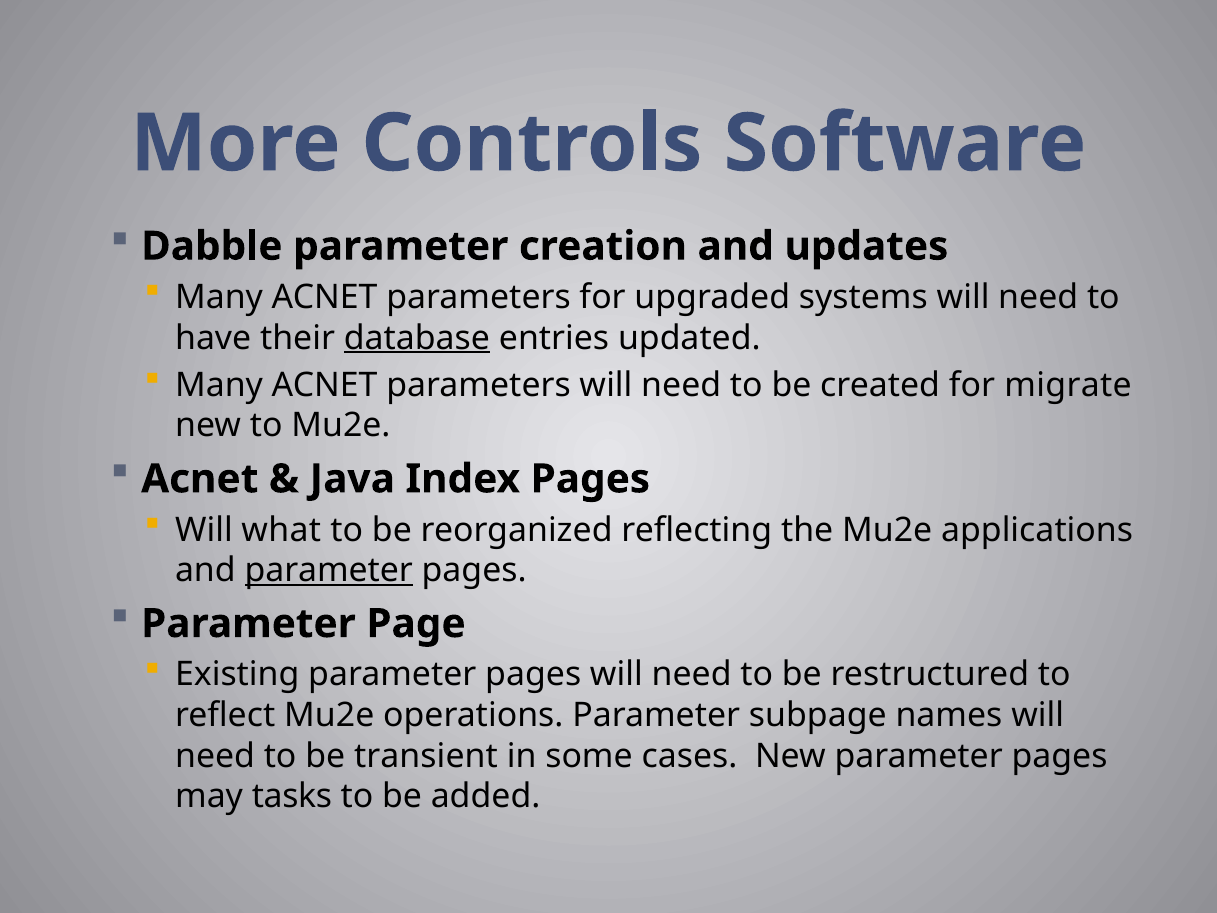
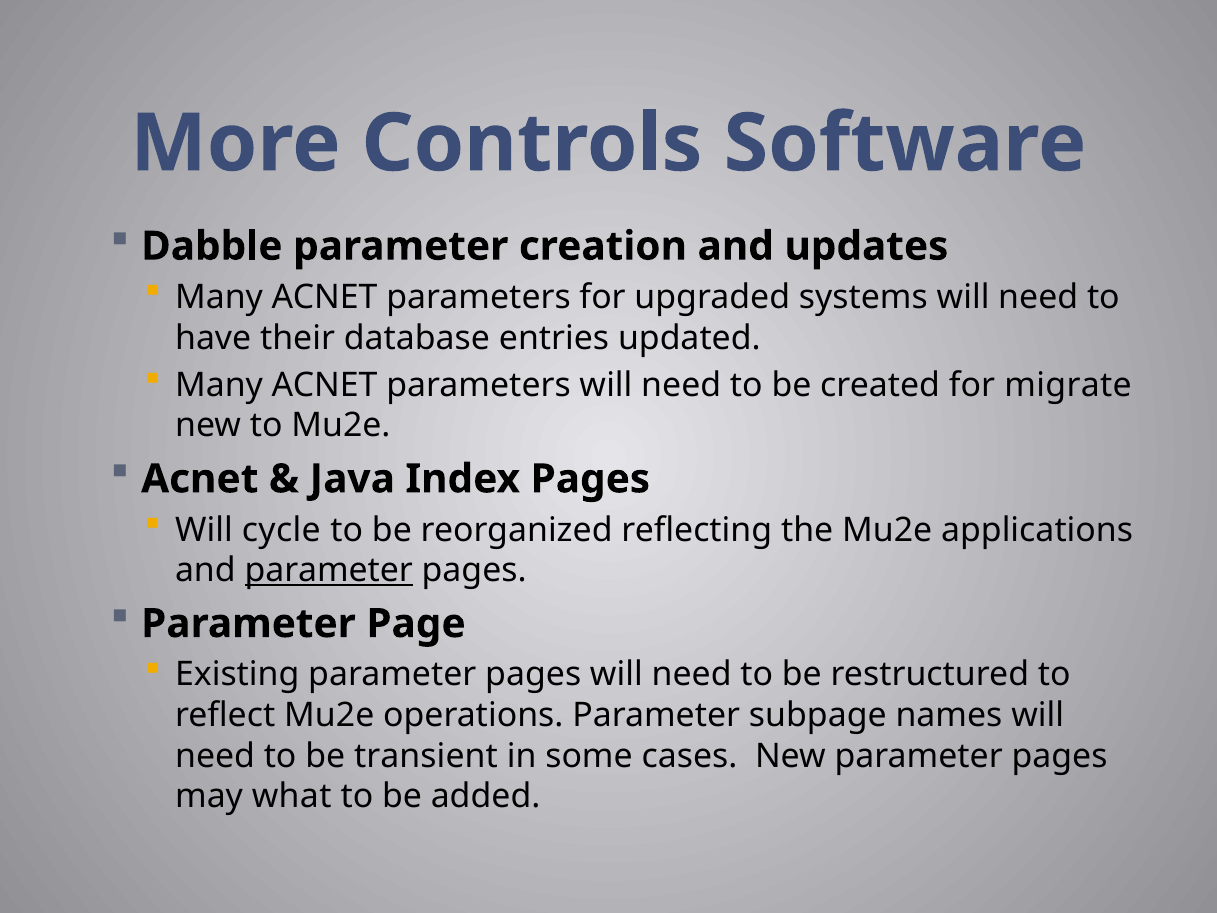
database underline: present -> none (417, 338)
what: what -> cycle (281, 530)
tasks: tasks -> what (292, 796)
